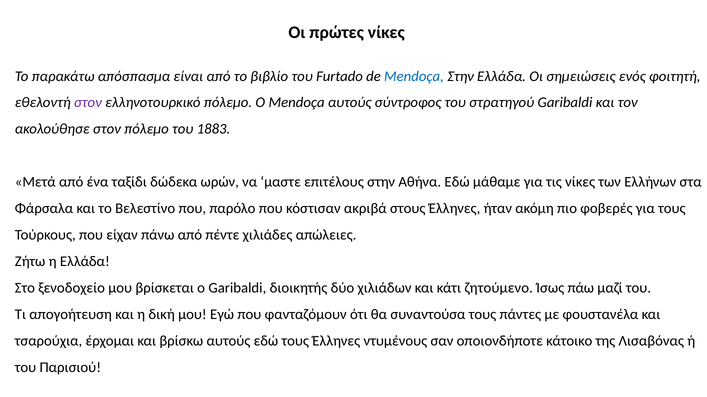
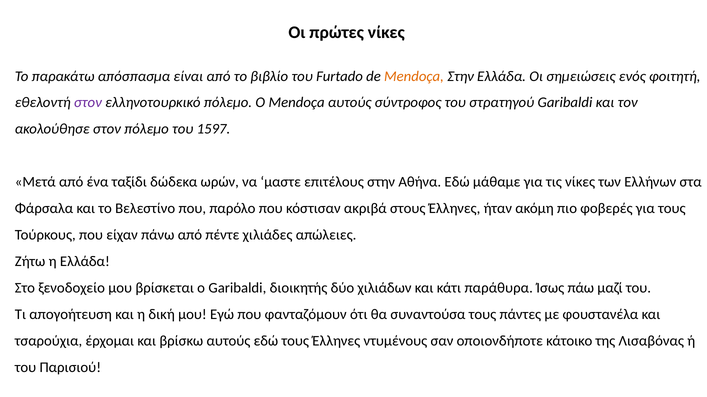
Mendoça colour: blue -> orange (414, 76)
1883: 1883 -> 1597 (213, 129)
ζητούμενο: ζητούμενο -> παράθυρα (499, 288)
